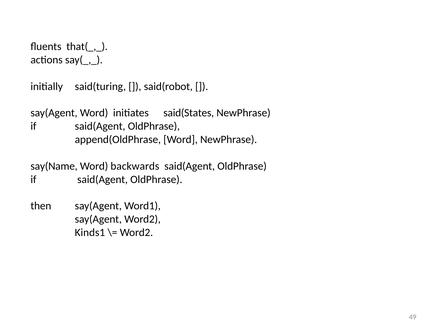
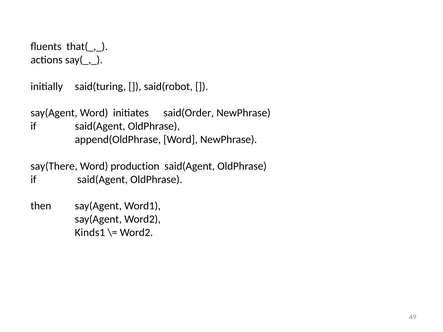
said(States: said(States -> said(Order (189, 113)
say(Name: say(Name -> say(There (54, 166)
backwards: backwards -> production (135, 166)
